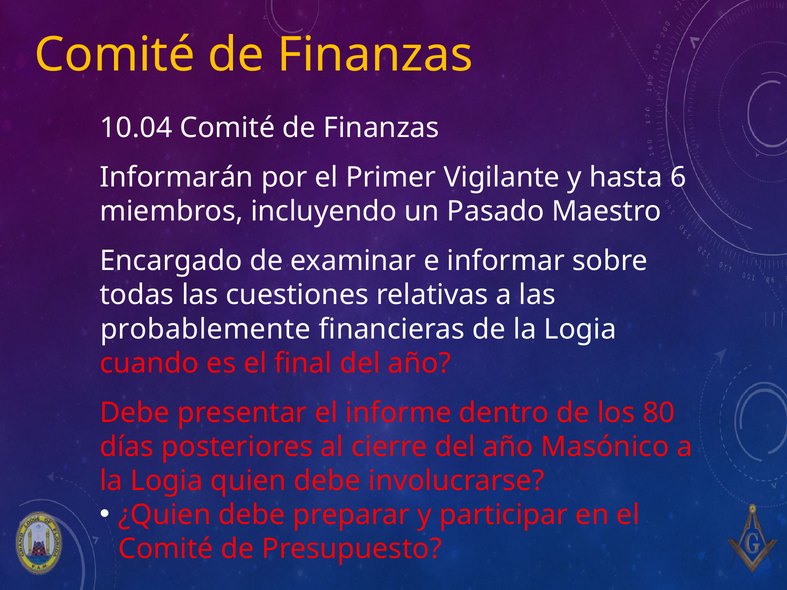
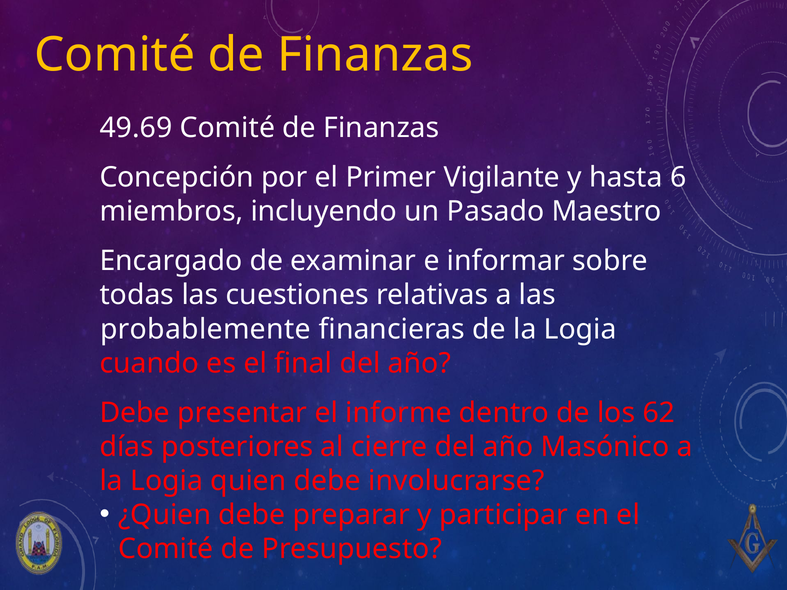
10.04: 10.04 -> 49.69 (136, 128)
Informarán: Informarán -> Concepción (177, 177)
80: 80 -> 62 (659, 413)
